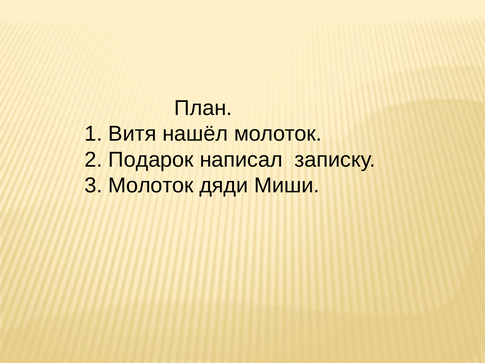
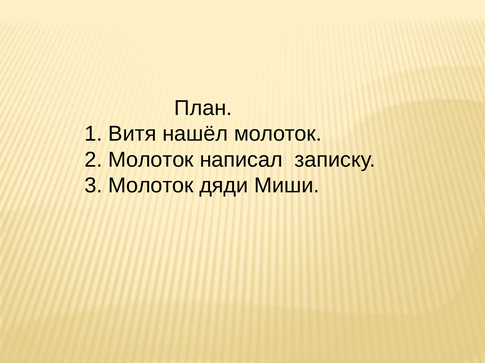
2 Подарок: Подарок -> Молоток (151, 160)
